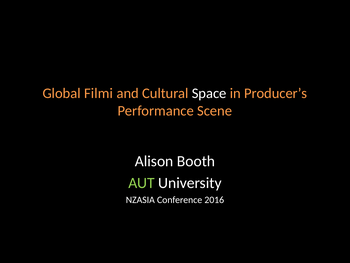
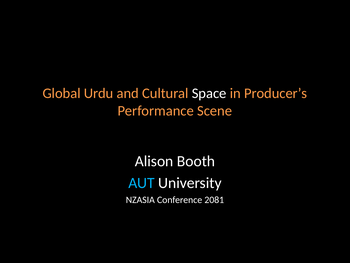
Filmi: Filmi -> Urdu (99, 93)
AUT colour: light green -> light blue (142, 183)
2016: 2016 -> 2081 (214, 199)
